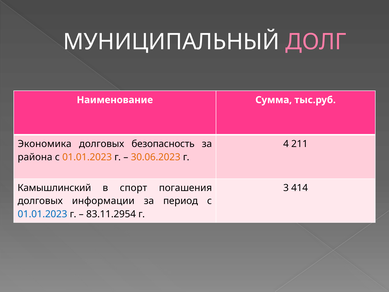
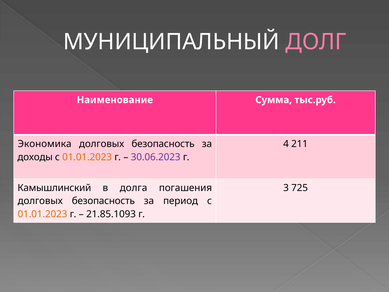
района: района -> доходы (35, 157)
30.06.2023 colour: orange -> purple (156, 157)
спорт: спорт -> долга (133, 188)
414: 414 -> 725 (300, 188)
информации: информации -> безопасность (103, 201)
01.01.2023 colour: blue -> orange (42, 214)
83.11.2954: 83.11.2954 -> 21.85.1093 (111, 214)
